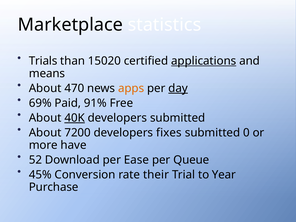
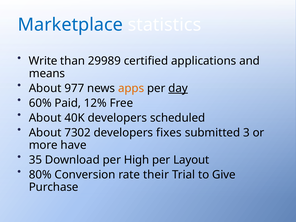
Marketplace colour: black -> blue (70, 25)
Trials: Trials -> Write (43, 61)
15020: 15020 -> 29989 (104, 61)
applications underline: present -> none (204, 61)
470: 470 -> 977 (74, 88)
69%: 69% -> 60% (40, 103)
91%: 91% -> 12% (95, 103)
40K underline: present -> none (75, 118)
developers submitted: submitted -> scheduled (178, 118)
7200: 7200 -> 7302 (78, 133)
0: 0 -> 3 (246, 133)
52: 52 -> 35 (35, 160)
Ease: Ease -> High (137, 160)
Queue: Queue -> Layout (191, 160)
45%: 45% -> 80% (40, 175)
Year: Year -> Give (224, 175)
